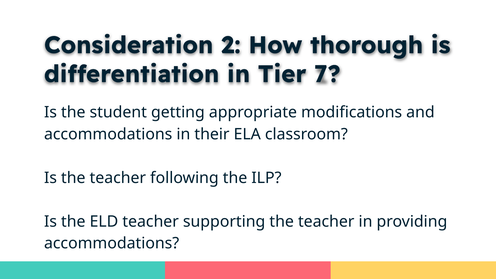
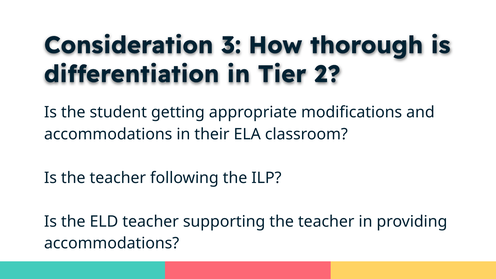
2: 2 -> 3 (231, 45)
7: 7 -> 2 (327, 74)
